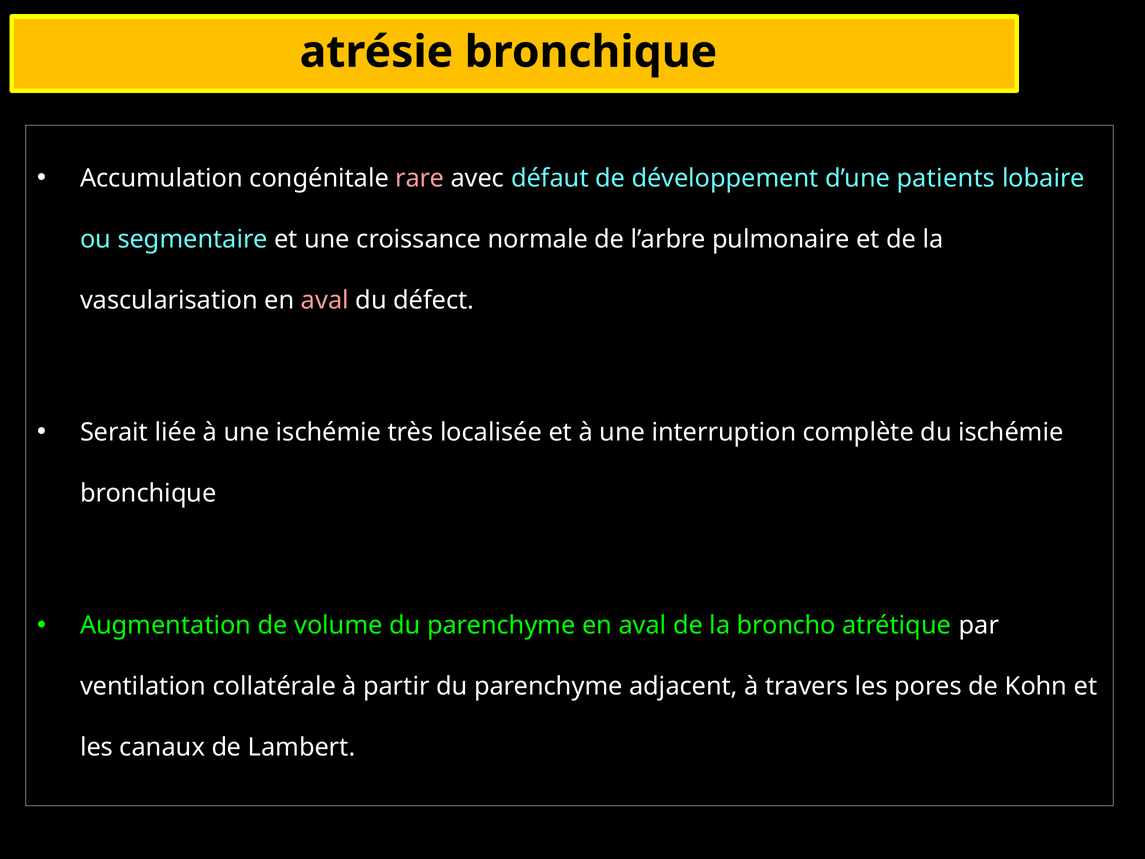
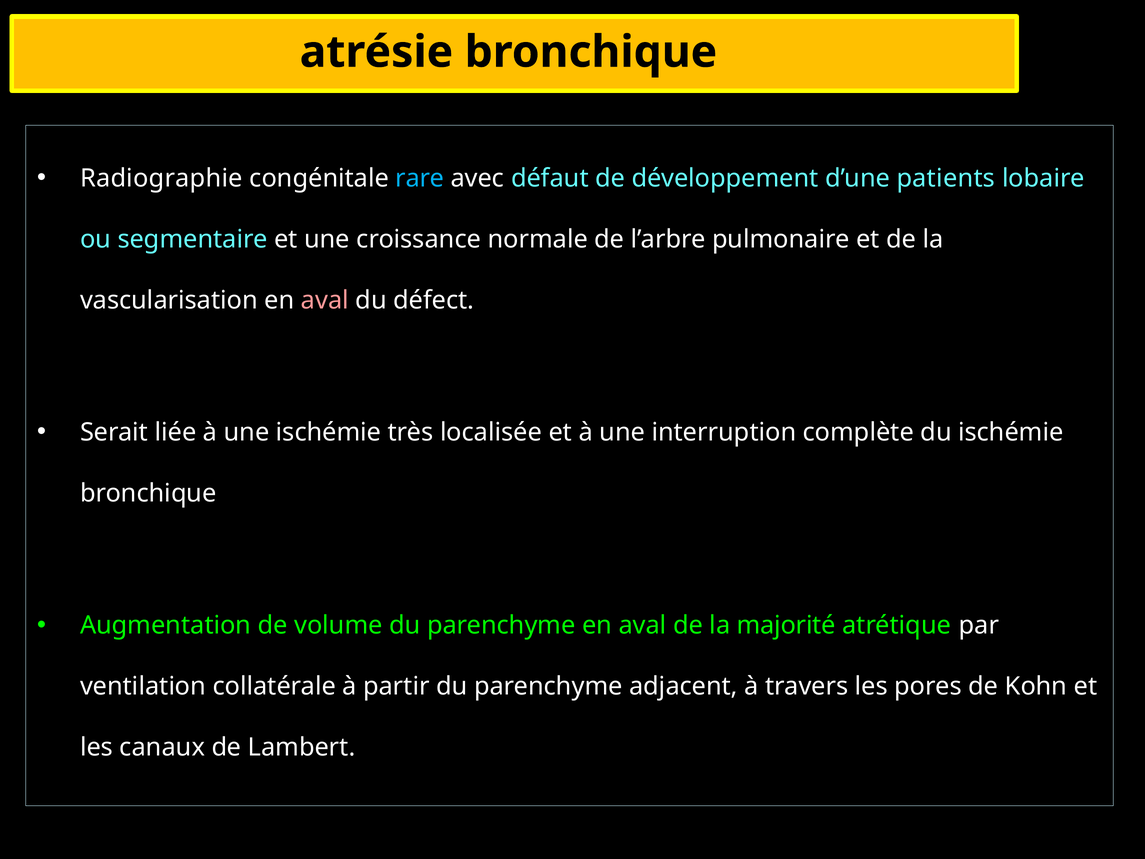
Accumulation: Accumulation -> Radiographie (161, 178)
rare colour: pink -> light blue (420, 178)
broncho: broncho -> majorité (786, 625)
